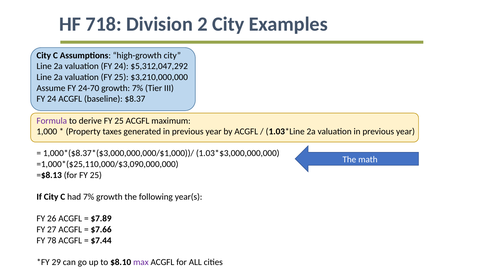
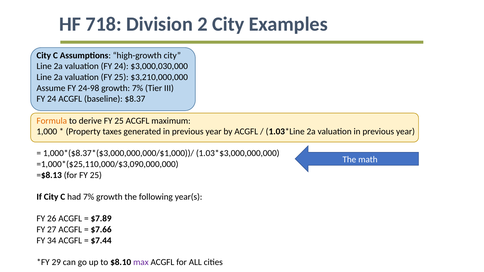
$5,312,047,292: $5,312,047,292 -> $3,000,030,000 (159, 66)
24-70: 24-70 -> 24-98 (89, 88)
Formula colour: purple -> orange (52, 121)
78: 78 -> 34 (52, 241)
